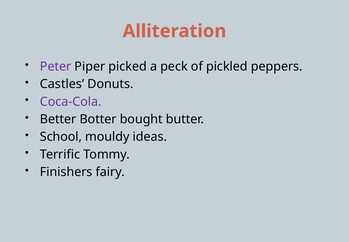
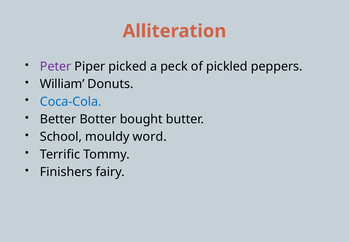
Castles: Castles -> William (62, 84)
Coca-Cola colour: purple -> blue (71, 101)
ideas: ideas -> word (150, 137)
